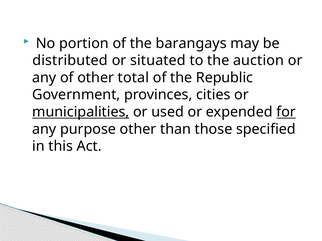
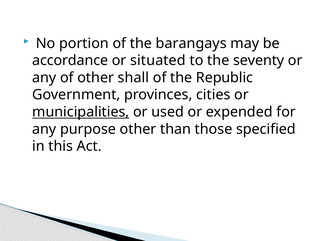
distributed: distributed -> accordance (70, 61)
auction: auction -> seventy (259, 61)
total: total -> shall (133, 78)
for underline: present -> none (286, 112)
